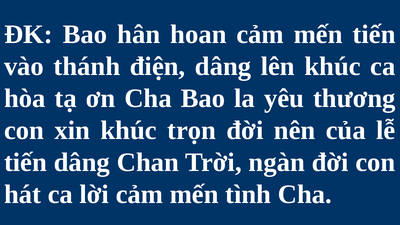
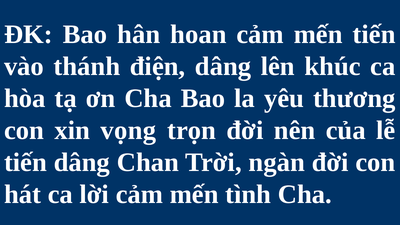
xin khúc: khúc -> vọng (128, 130)
